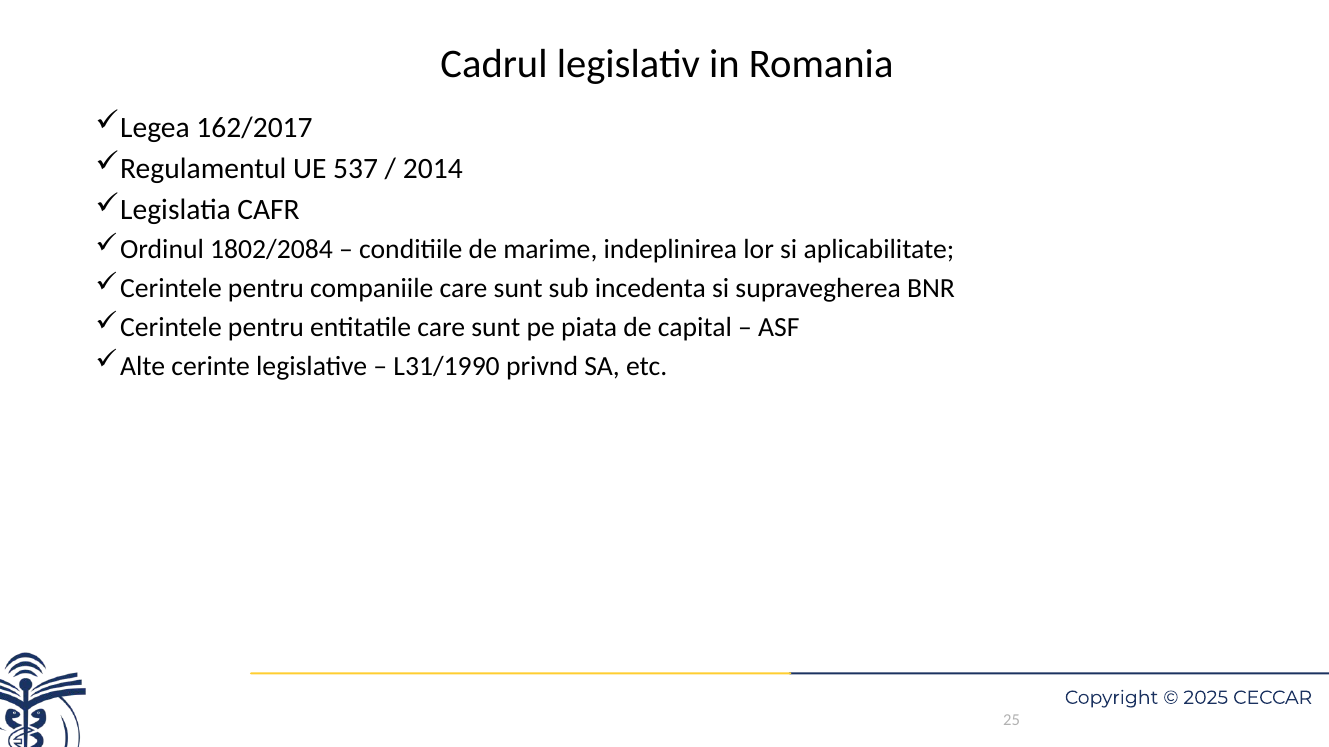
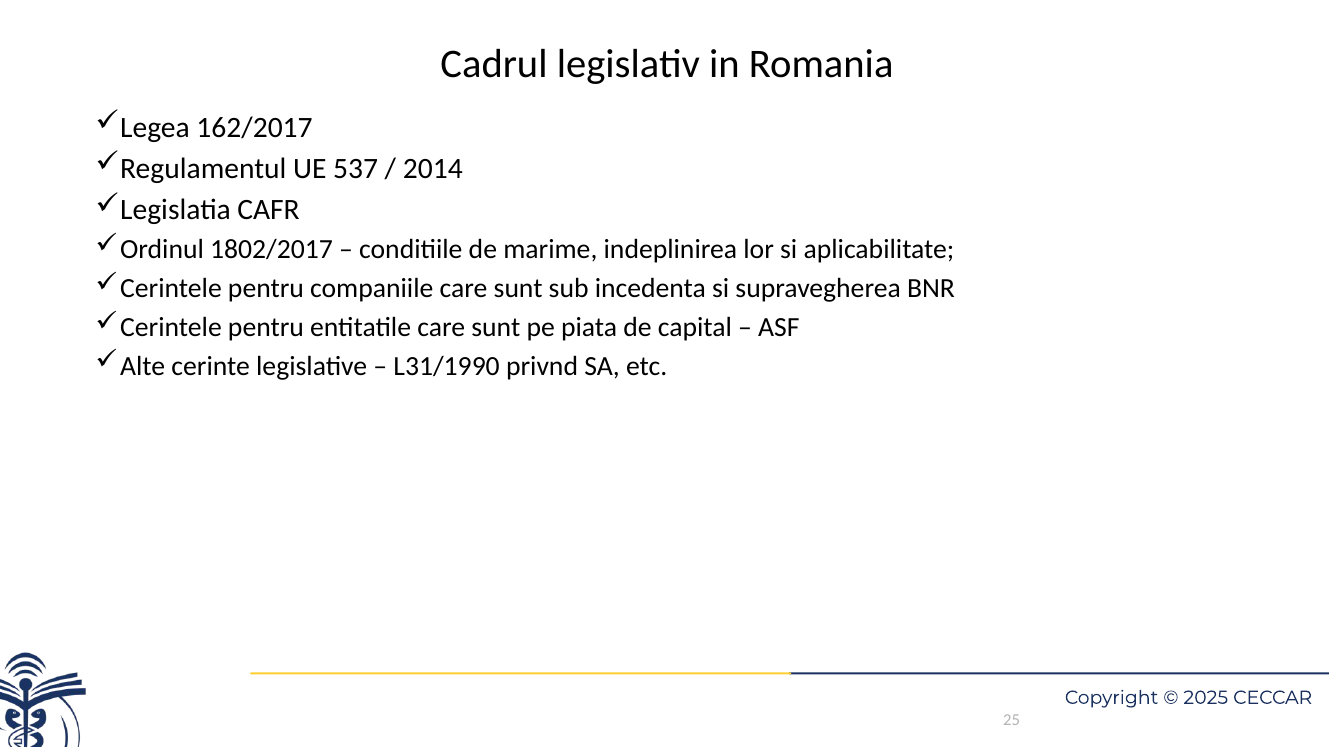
1802/2084: 1802/2084 -> 1802/2017 (272, 250)
